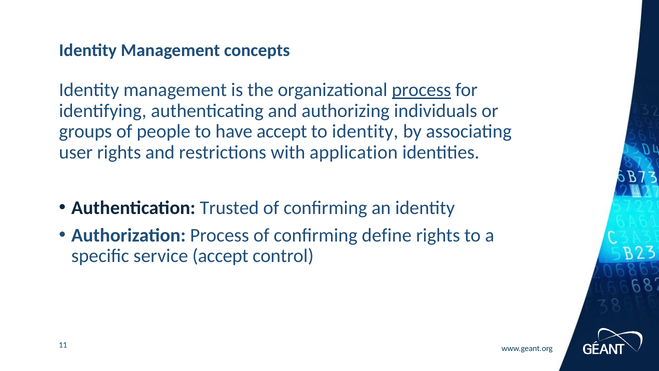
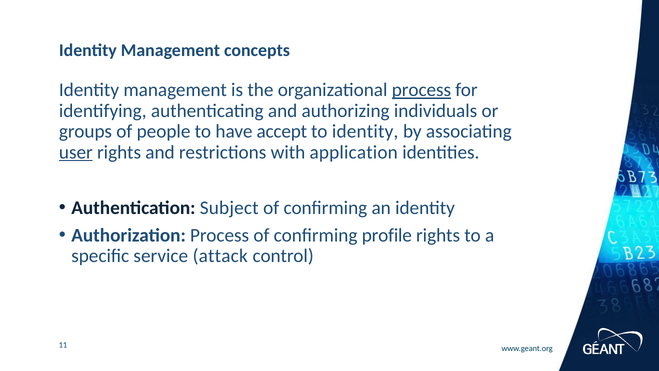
user underline: none -> present (76, 152)
Trusted: Trusted -> Subject (229, 207)
define: define -> profile (387, 235)
service accept: accept -> attack (220, 256)
